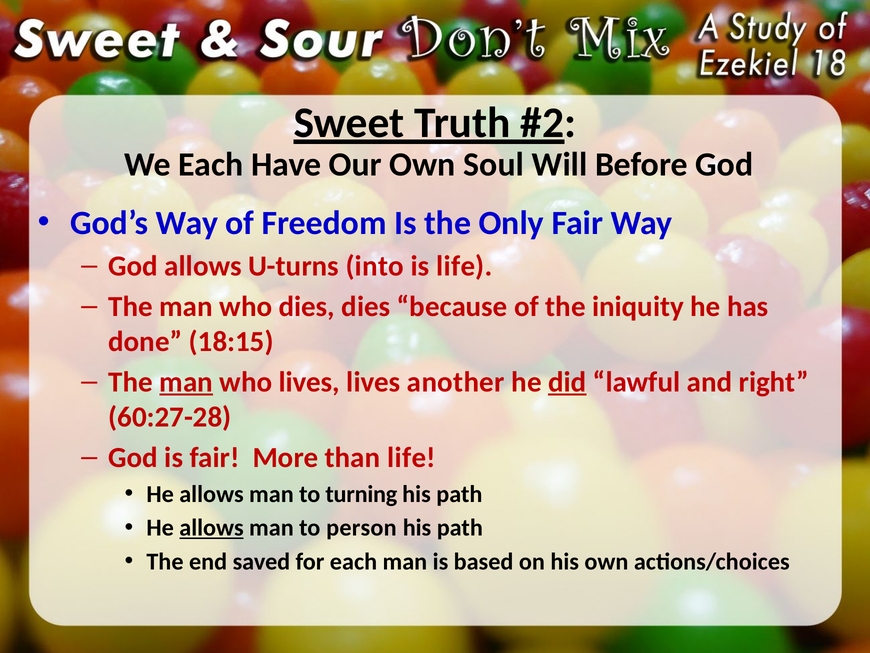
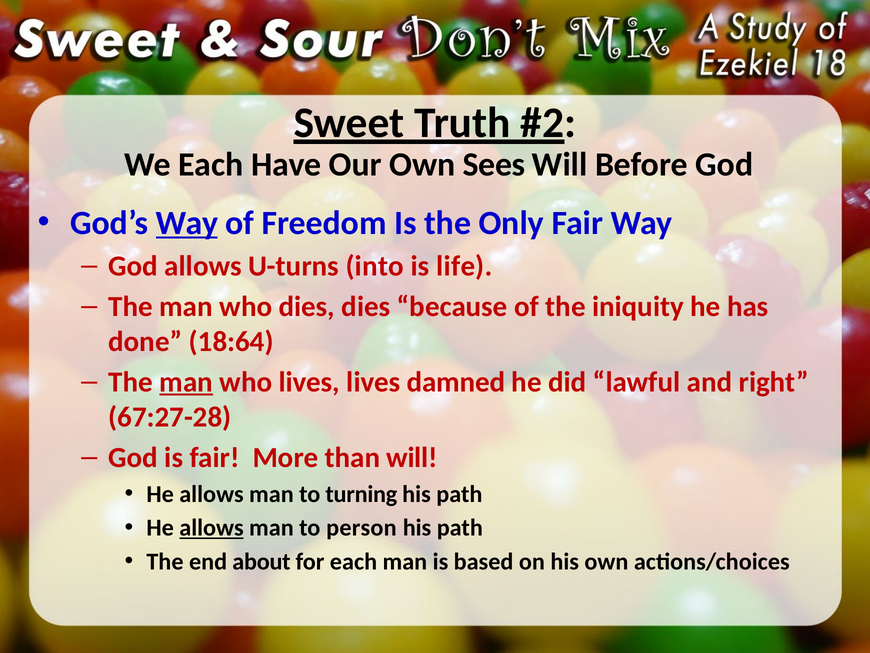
Soul: Soul -> Sees (494, 165)
Way underline: none -> present (187, 223)
18:15: 18:15 -> 18:64 (231, 341)
another: another -> damned (456, 382)
did underline: present -> none (567, 382)
60:27-28: 60:27-28 -> 67:27-28 (170, 417)
than life: life -> will (412, 457)
saved: saved -> about (261, 561)
